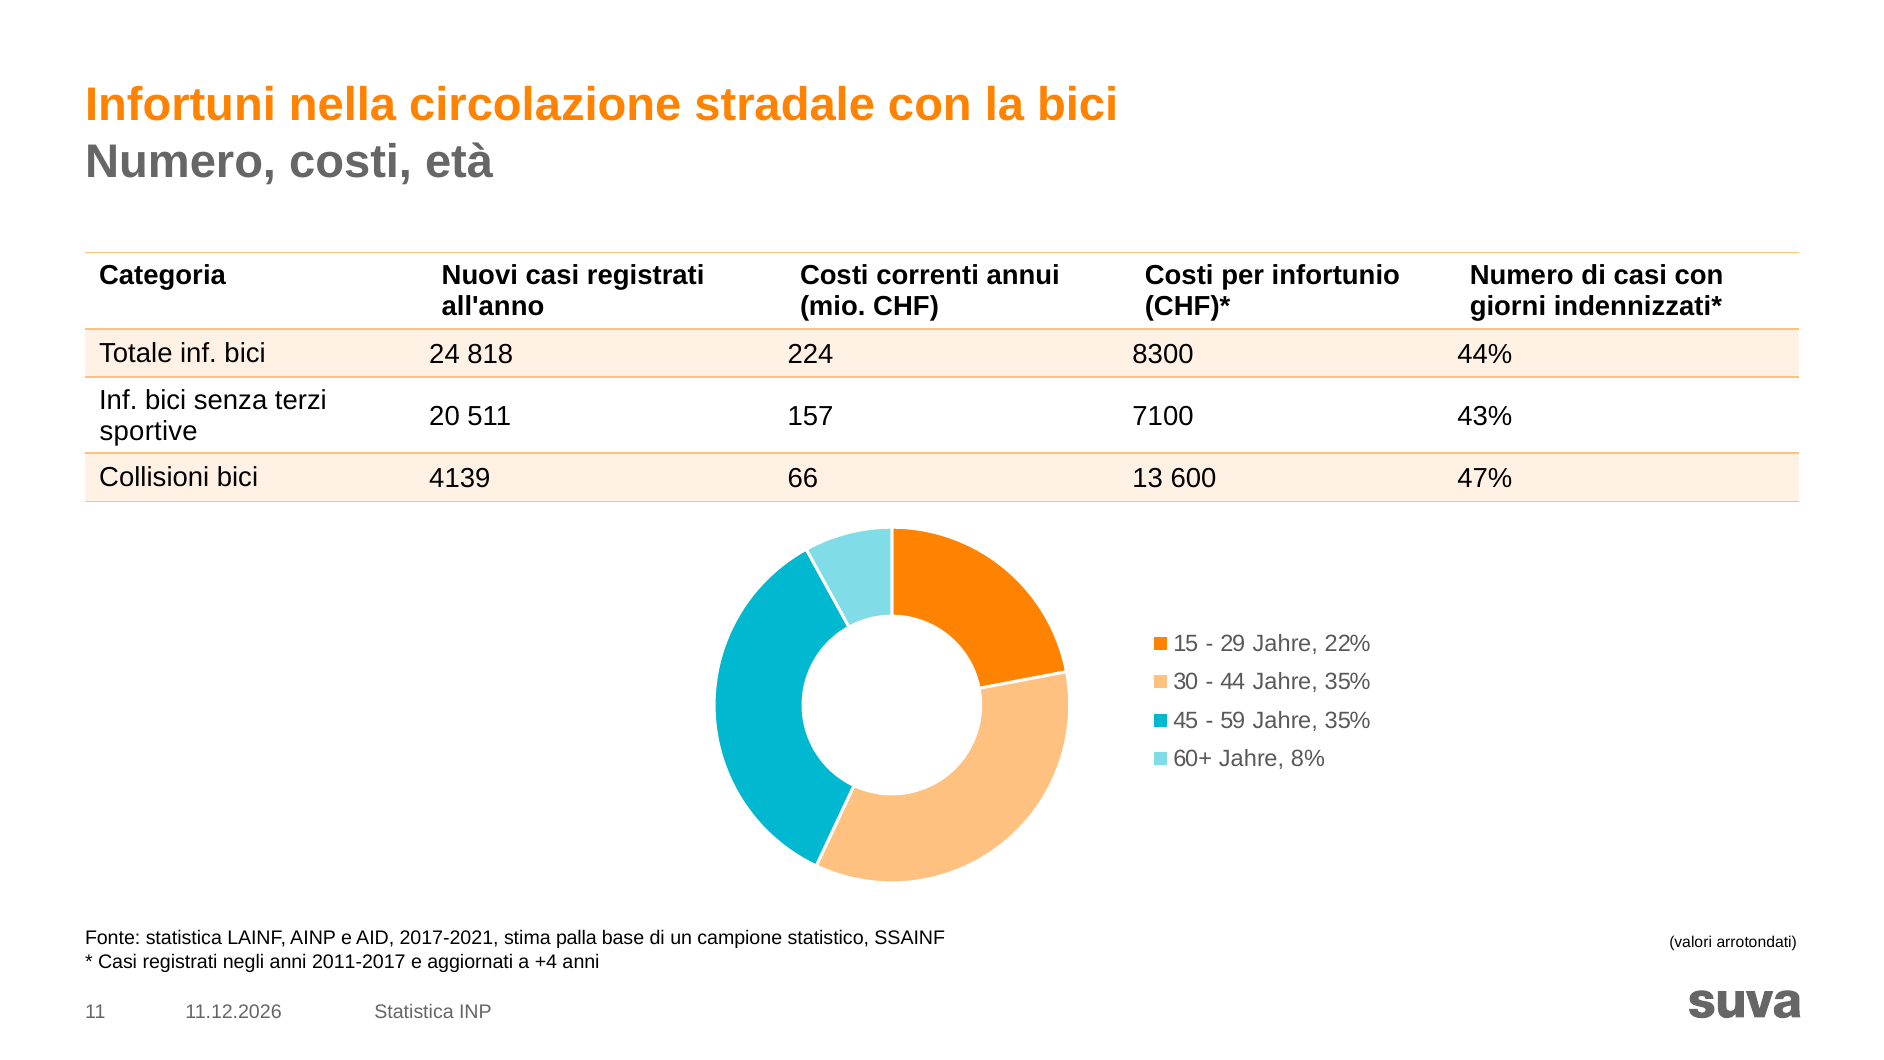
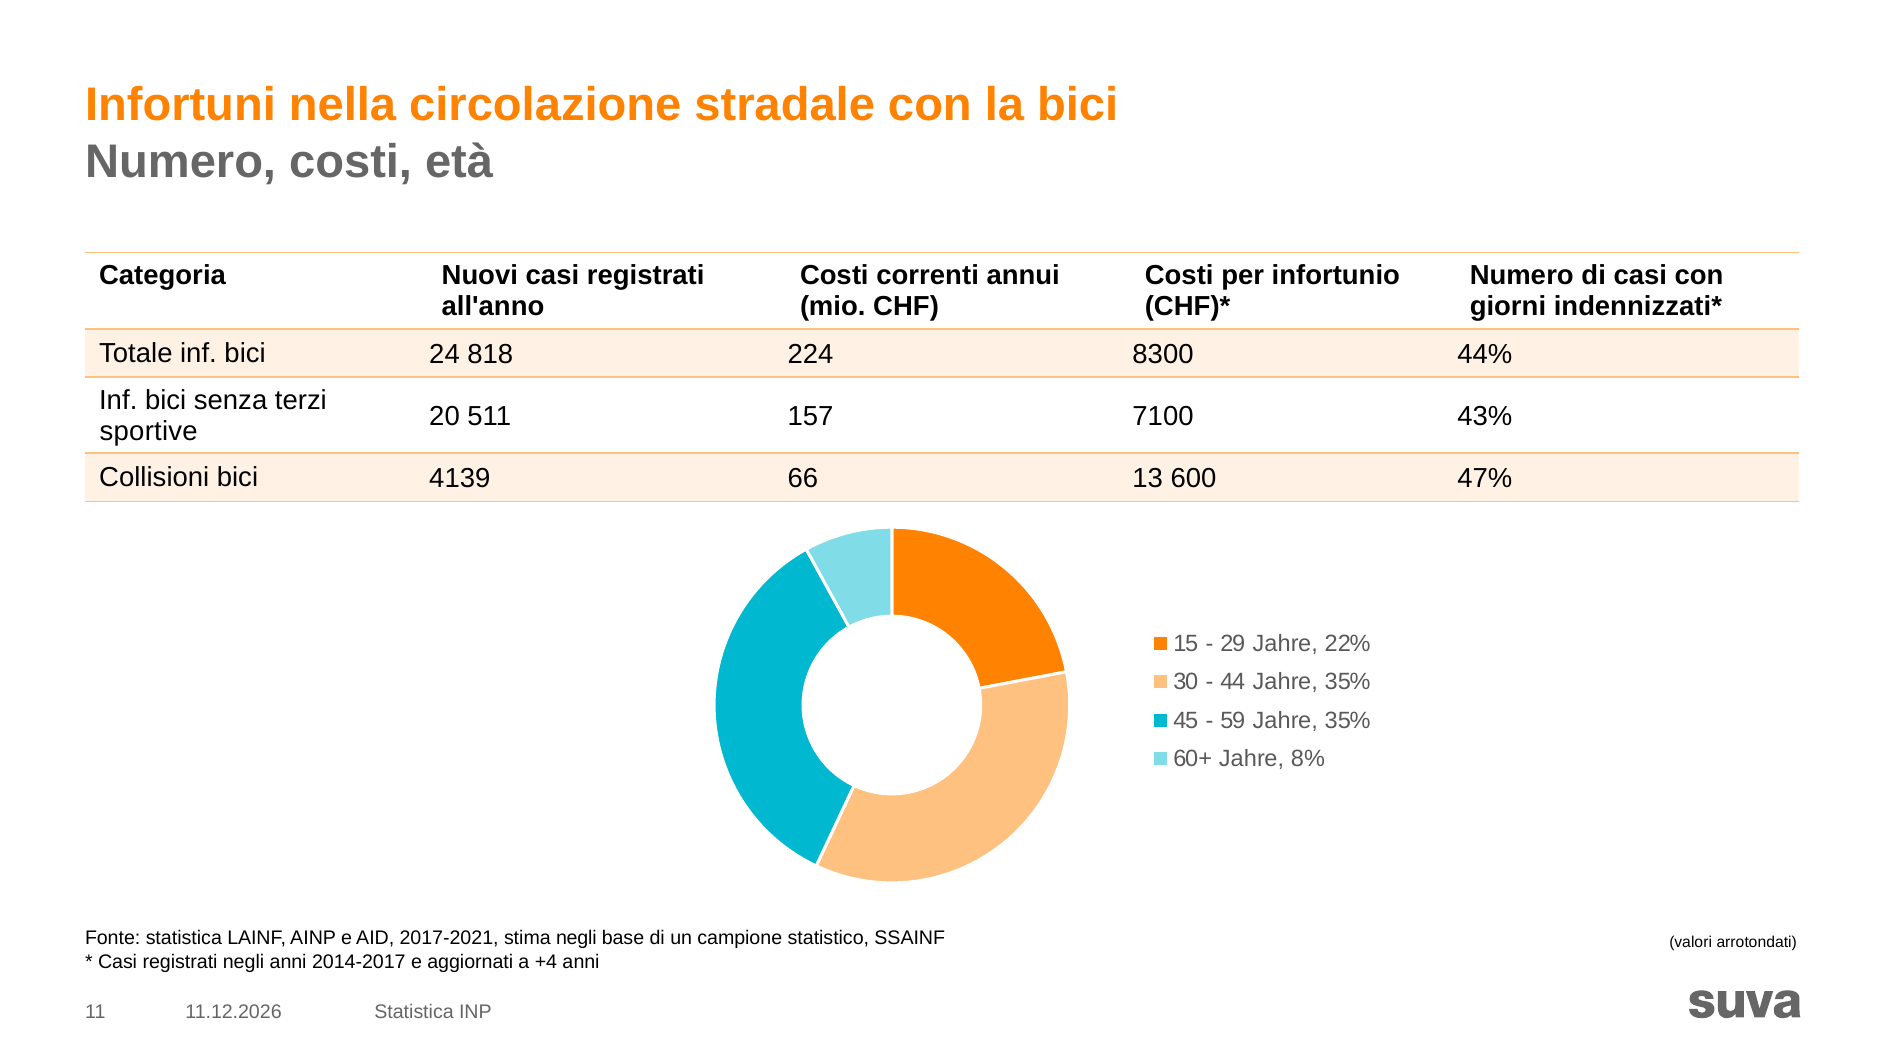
stima palla: palla -> negli (576, 938)
2011-2017: 2011-2017 -> 2014-2017 (359, 962)
